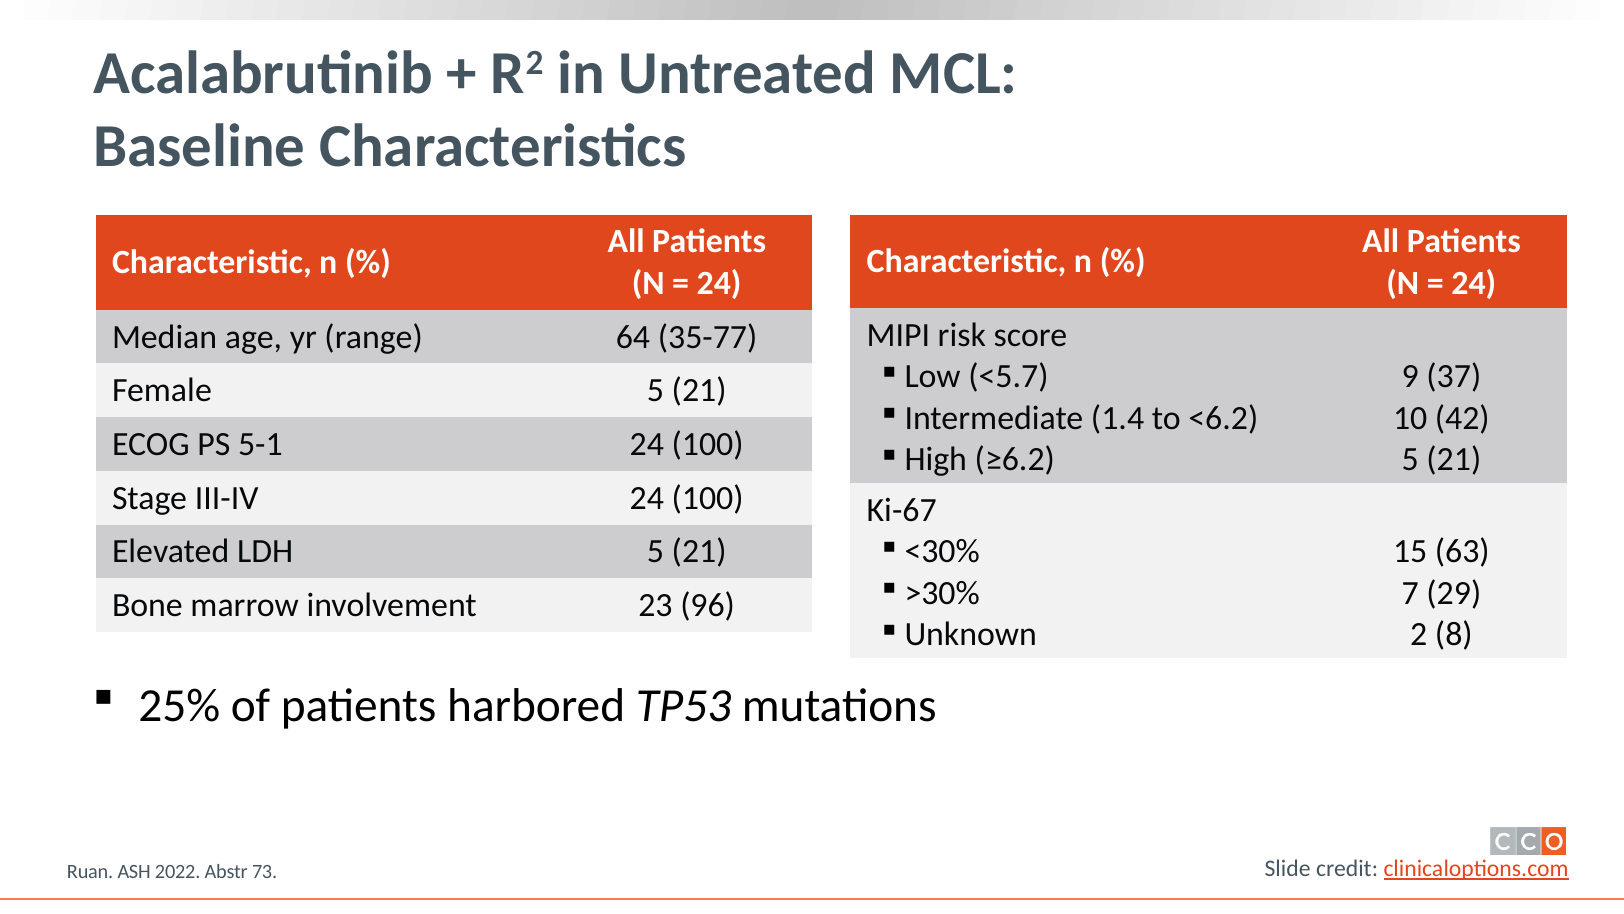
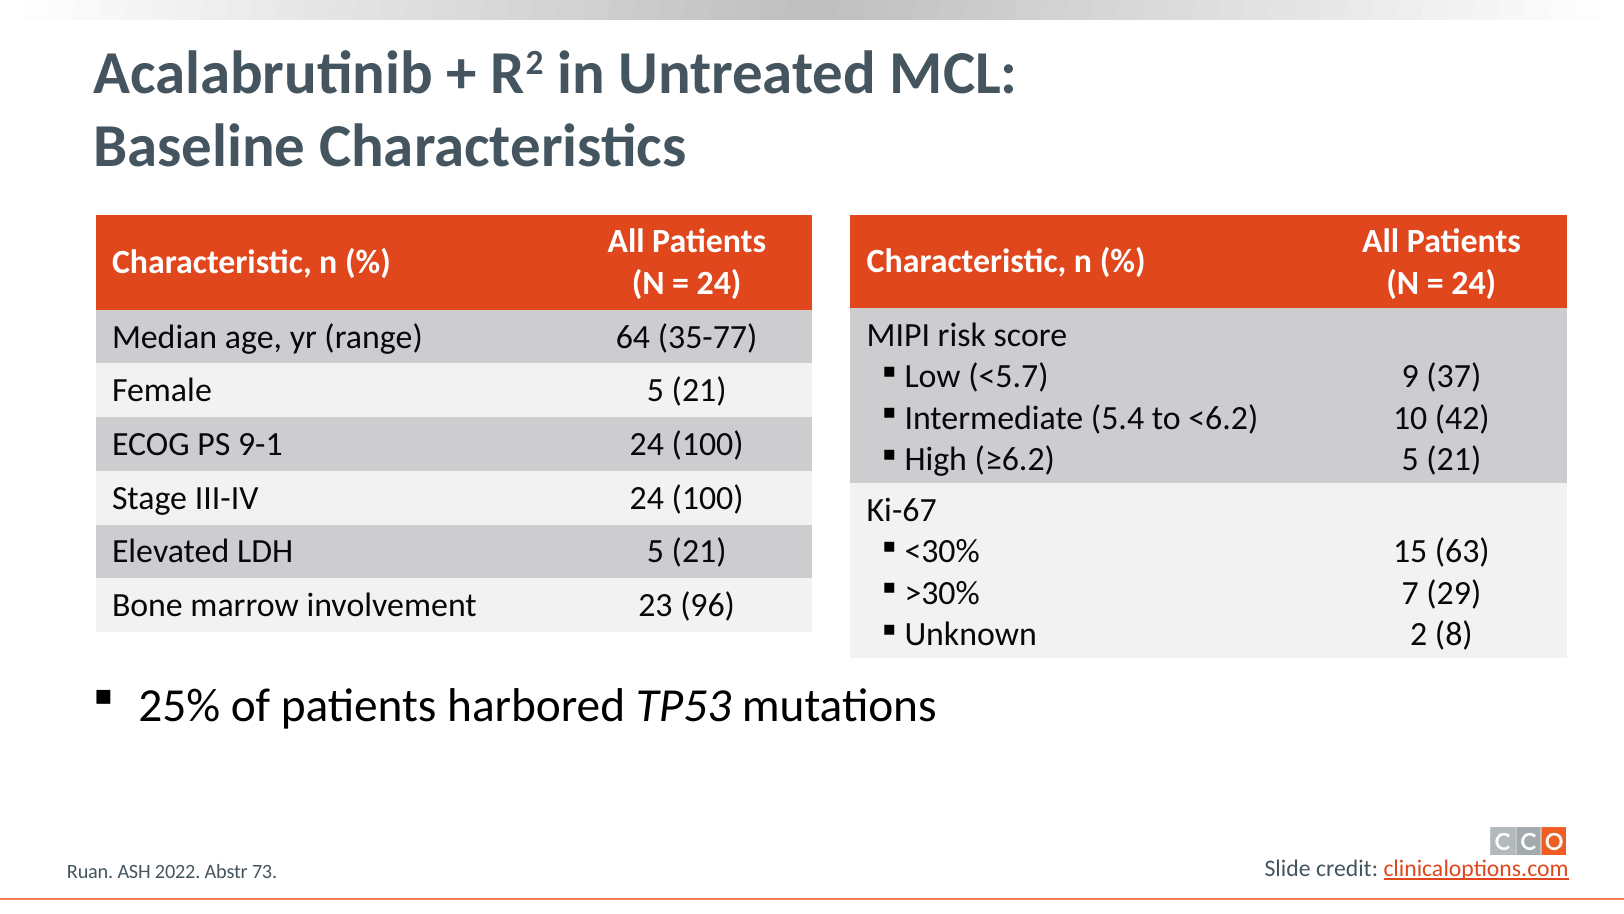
1.4: 1.4 -> 5.4 (1118, 418)
5-1: 5-1 -> 9-1 (260, 444)
